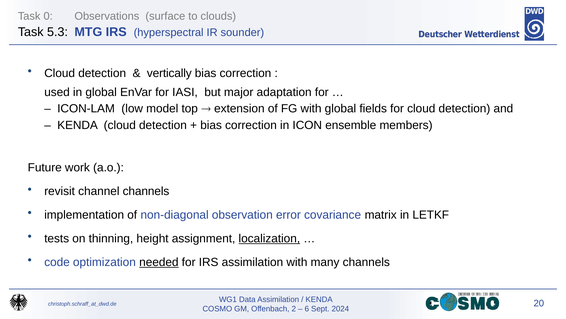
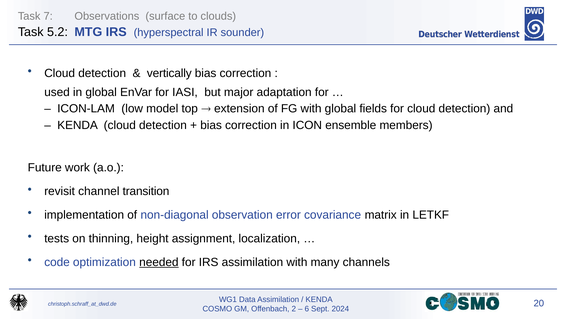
0: 0 -> 7 (48, 16)
5.3: 5.3 -> 5.2 (57, 32)
channel channels: channels -> transition (146, 191)
localization underline: present -> none (269, 238)
